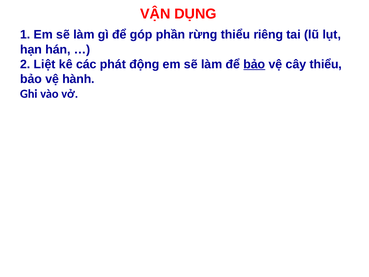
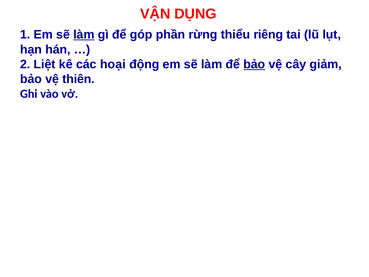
làm underline: none -> present (84, 35)
phát: phát -> hoại (113, 64)
cây thiểu: thiểu -> giảm (326, 64)
hành: hành -> thiên (78, 79)
